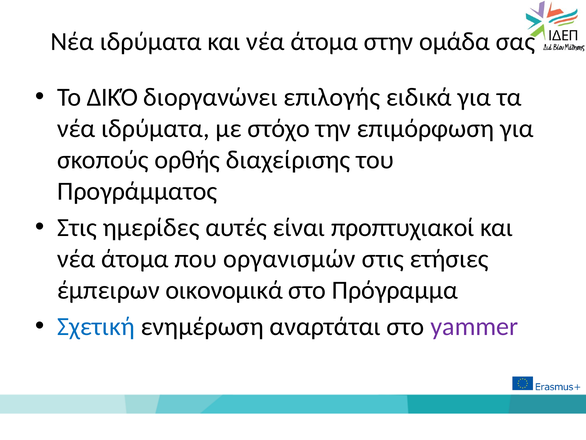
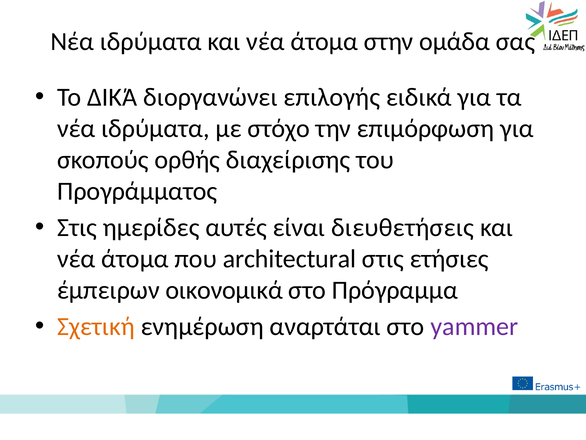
ΔΙΚΌ: ΔΙΚΌ -> ΔΙΚΆ (112, 97)
προπτυχιακοί: προπτυχιακοί -> διευθετήσεις (403, 227)
οργανισμών: οργανισμών -> architectural (289, 259)
Σχετική colour: blue -> orange (96, 326)
